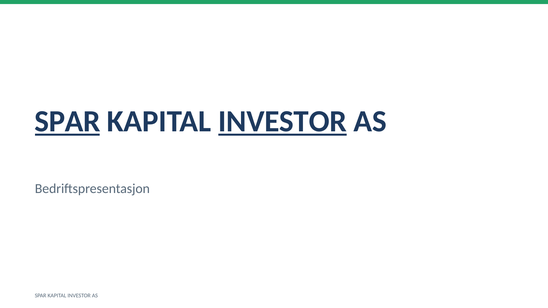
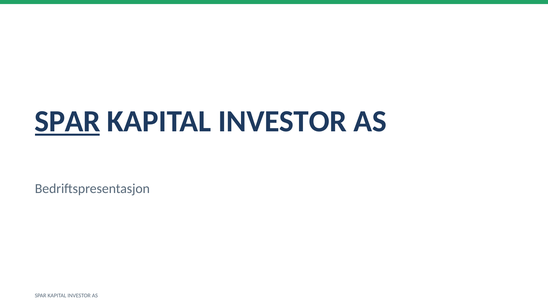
INVESTOR underline: present -> none (282, 122)
